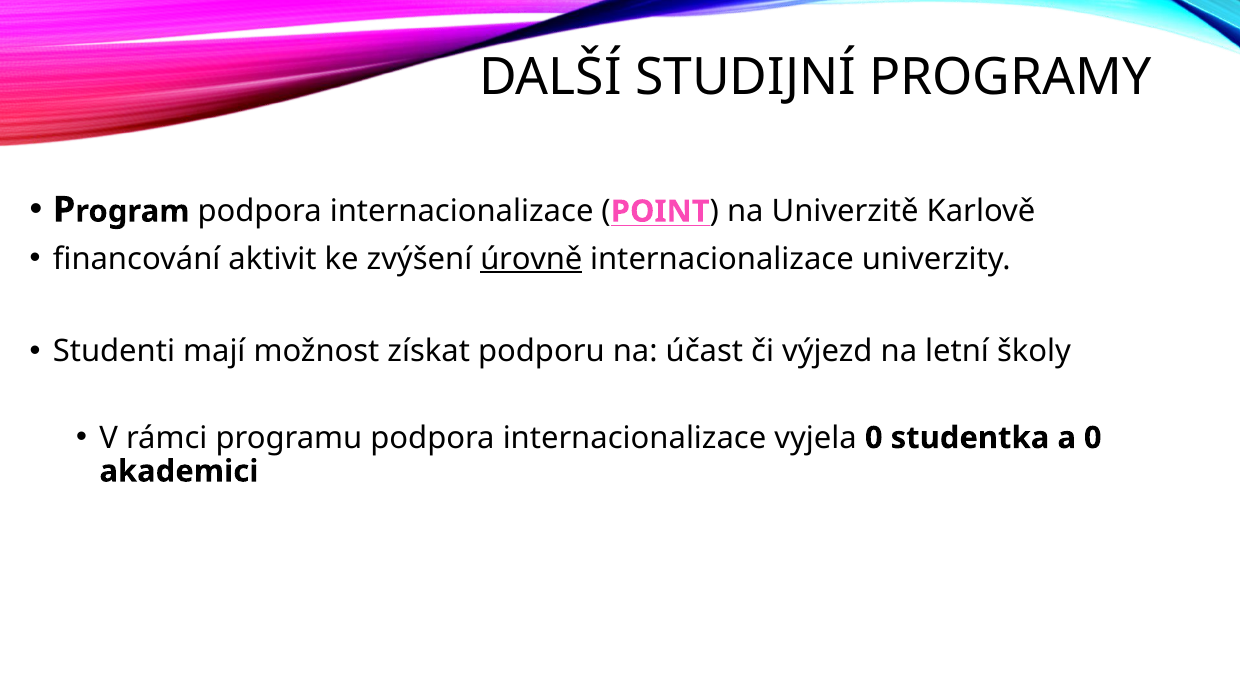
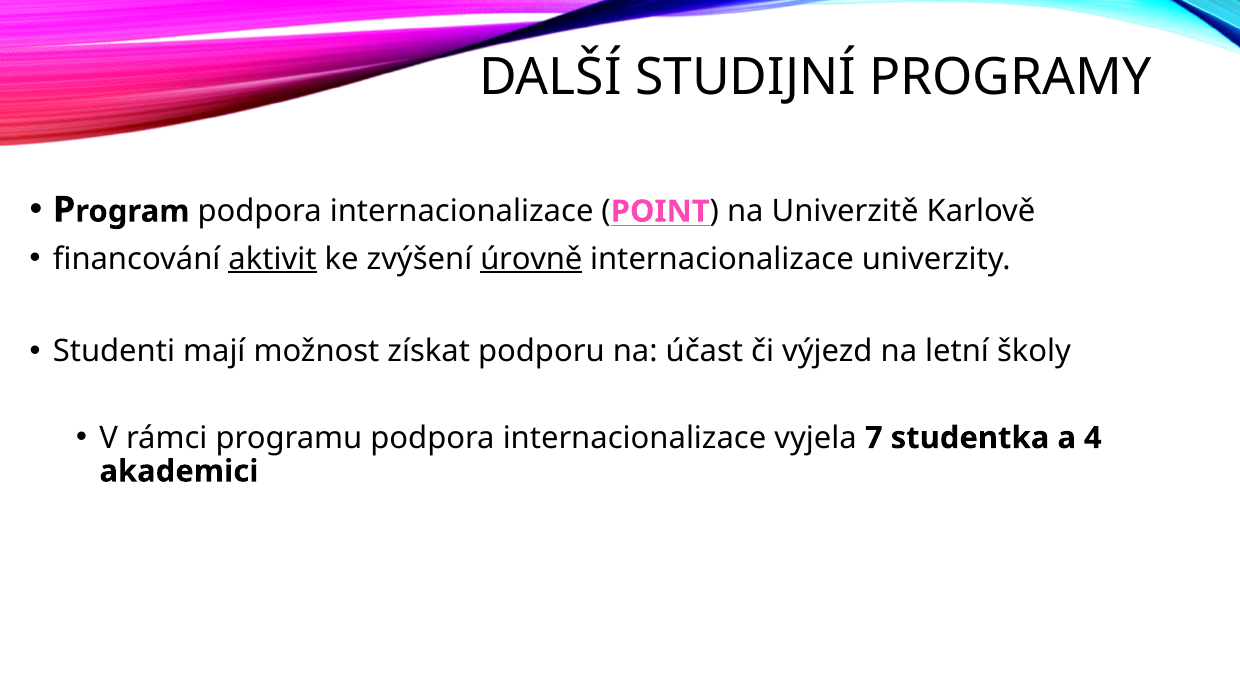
aktivit underline: none -> present (273, 259)
vyjela 0: 0 -> 7 (874, 438)
a 0: 0 -> 4 (1093, 438)
